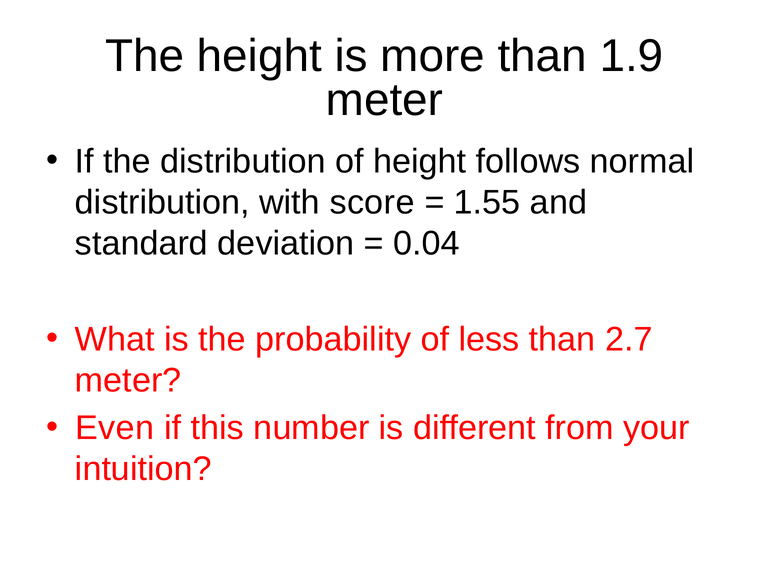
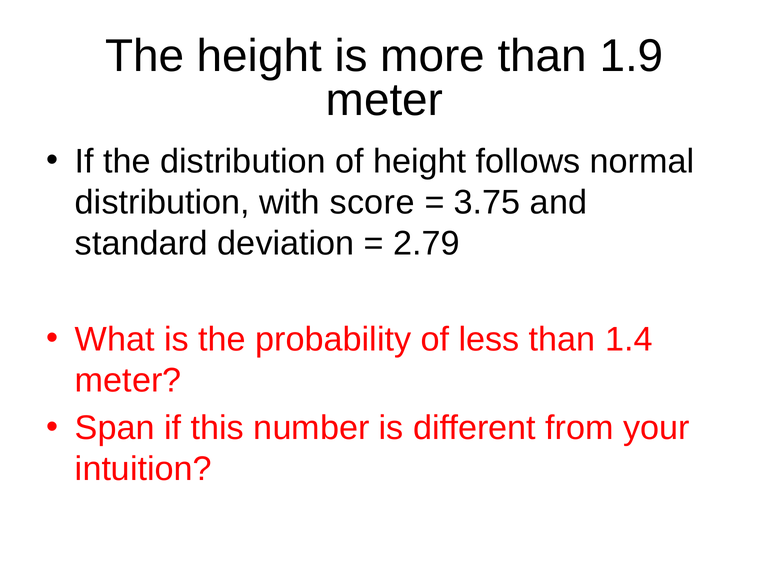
1.55: 1.55 -> 3.75 (487, 202)
0.04: 0.04 -> 2.79 (427, 243)
2.7: 2.7 -> 1.4 (629, 339)
Even: Even -> Span (115, 428)
